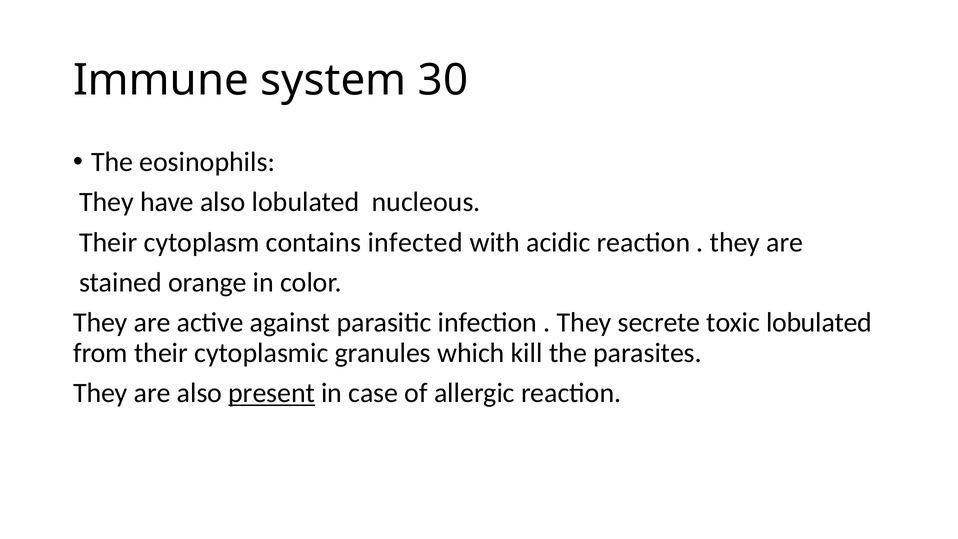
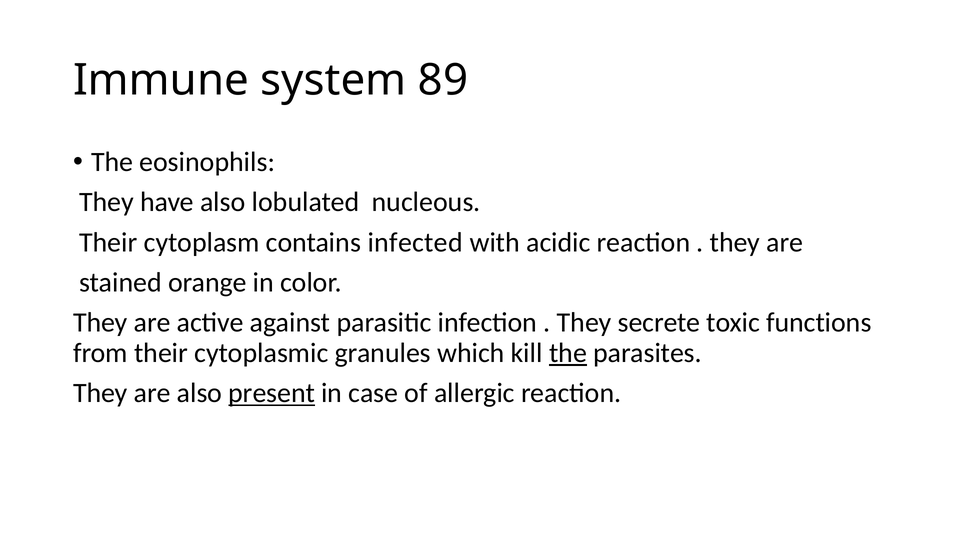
30: 30 -> 89 (443, 80)
toxic lobulated: lobulated -> functions (819, 323)
the underline: none -> present (568, 353)
